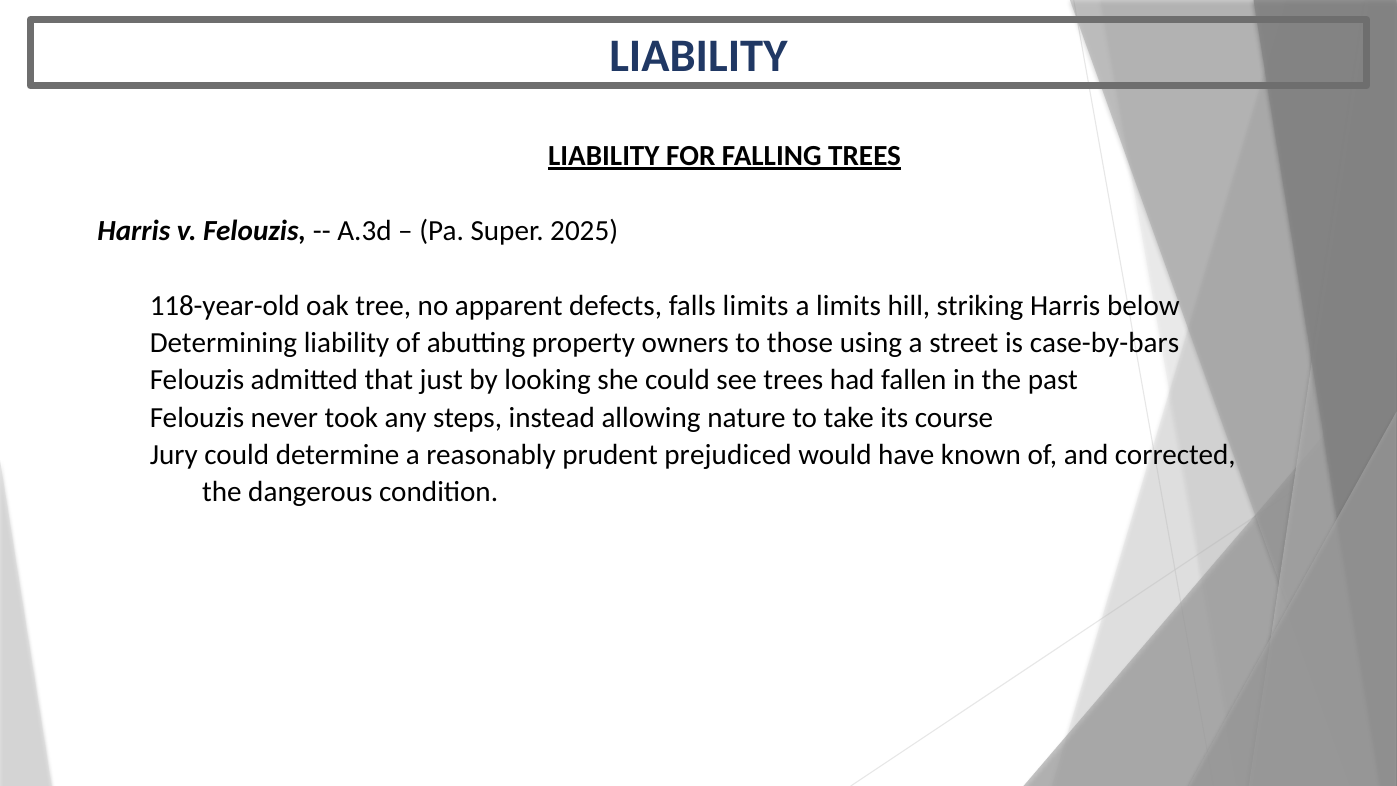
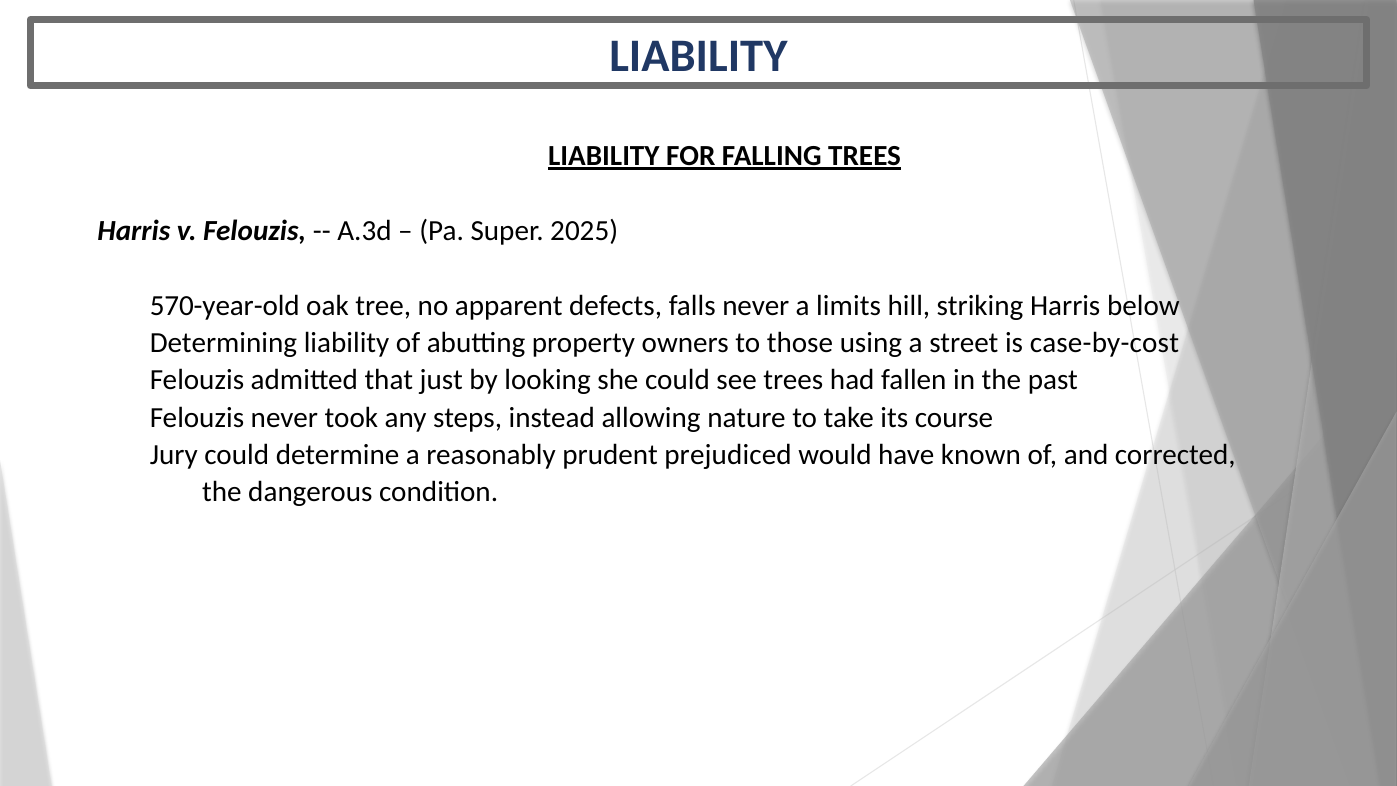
118-year-old: 118-year-old -> 570-year-old (225, 305)
falls limits: limits -> never (756, 305)
case-by-bars: case-by-bars -> case-by-cost (1104, 343)
